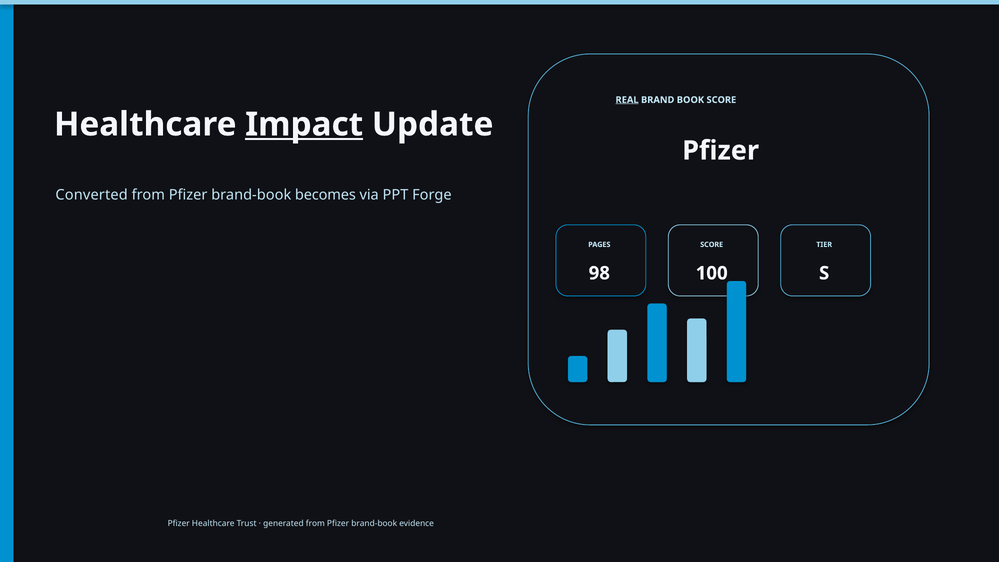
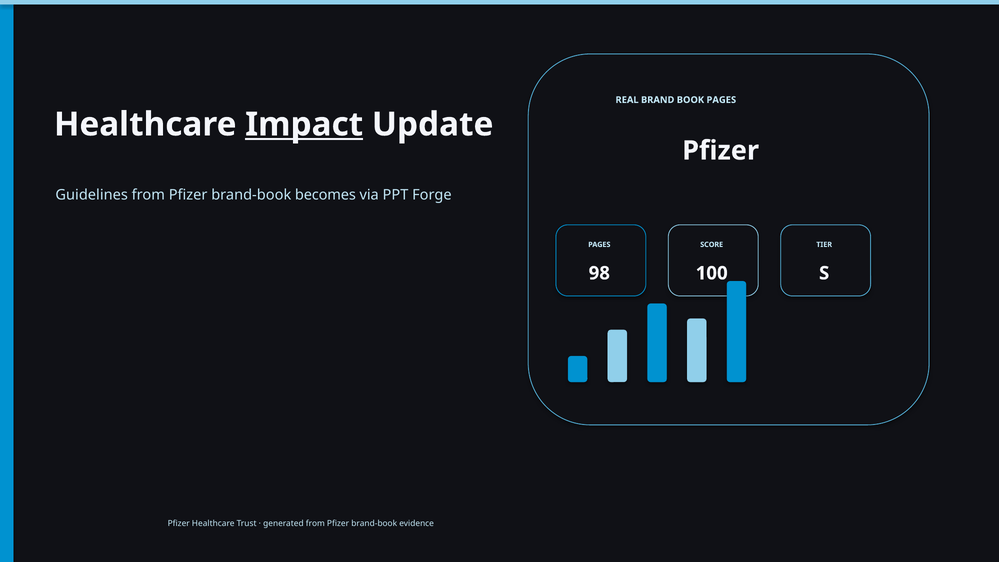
REAL underline: present -> none (627, 100)
BOOK SCORE: SCORE -> PAGES (721, 100)
Converted: Converted -> Guidelines (92, 195)
